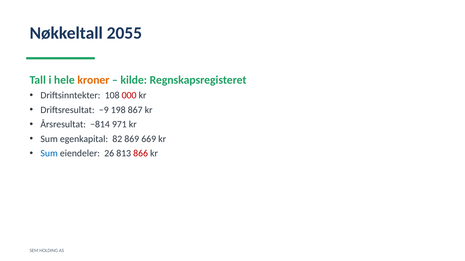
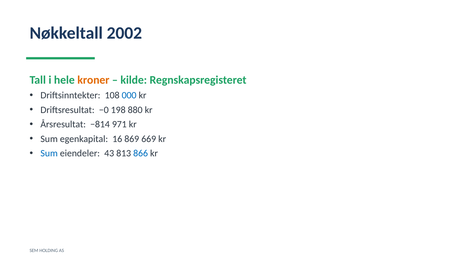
2055: 2055 -> 2002 (124, 33)
000 colour: red -> blue (129, 96)
−9: −9 -> −0 (104, 110)
867: 867 -> 880 (135, 110)
82: 82 -> 16 (117, 139)
26: 26 -> 43 (109, 154)
866 colour: red -> blue (141, 154)
